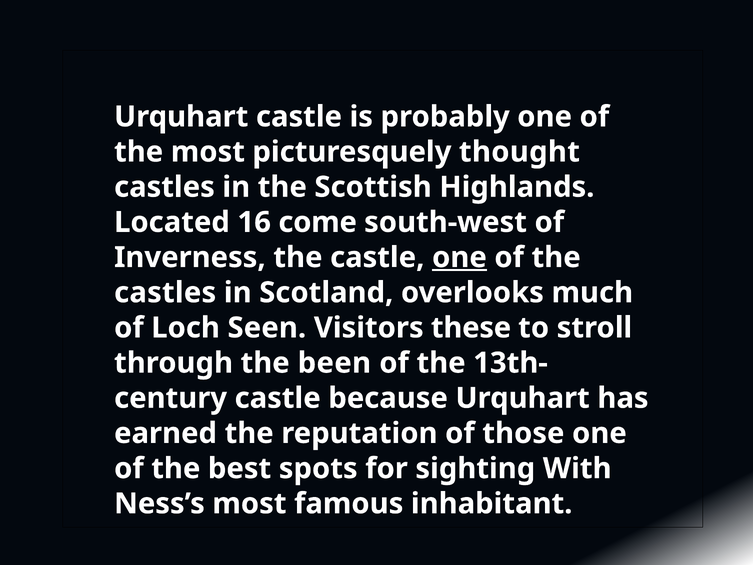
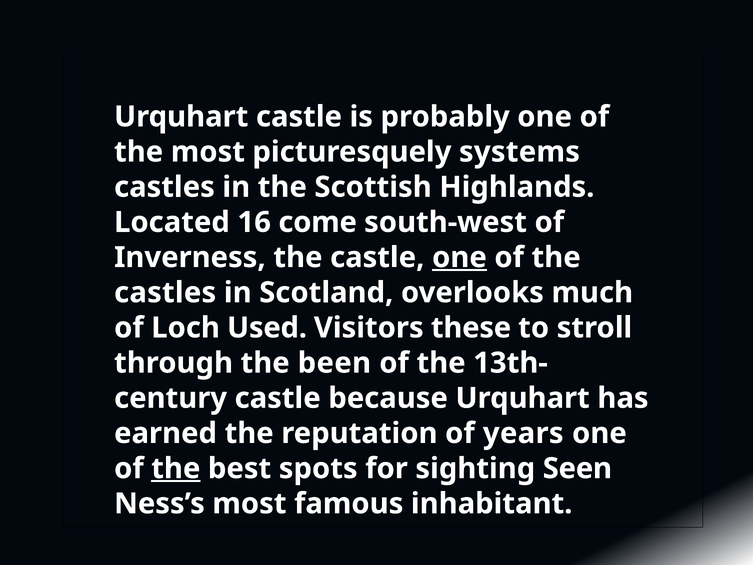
thought: thought -> systems (519, 152)
Seen: Seen -> Used (267, 328)
those: those -> years (523, 433)
the underline: none -> present (176, 468)
With: With -> Seen (577, 468)
